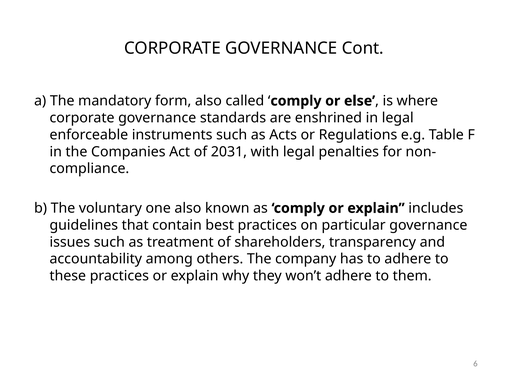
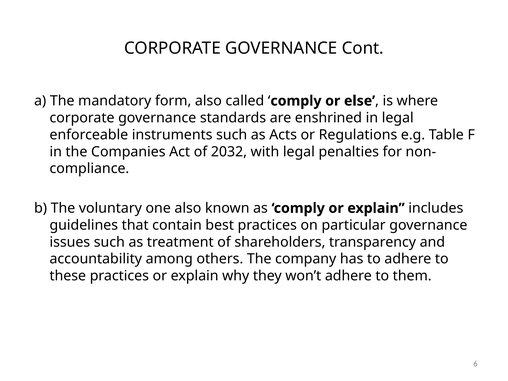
2031: 2031 -> 2032 (229, 152)
